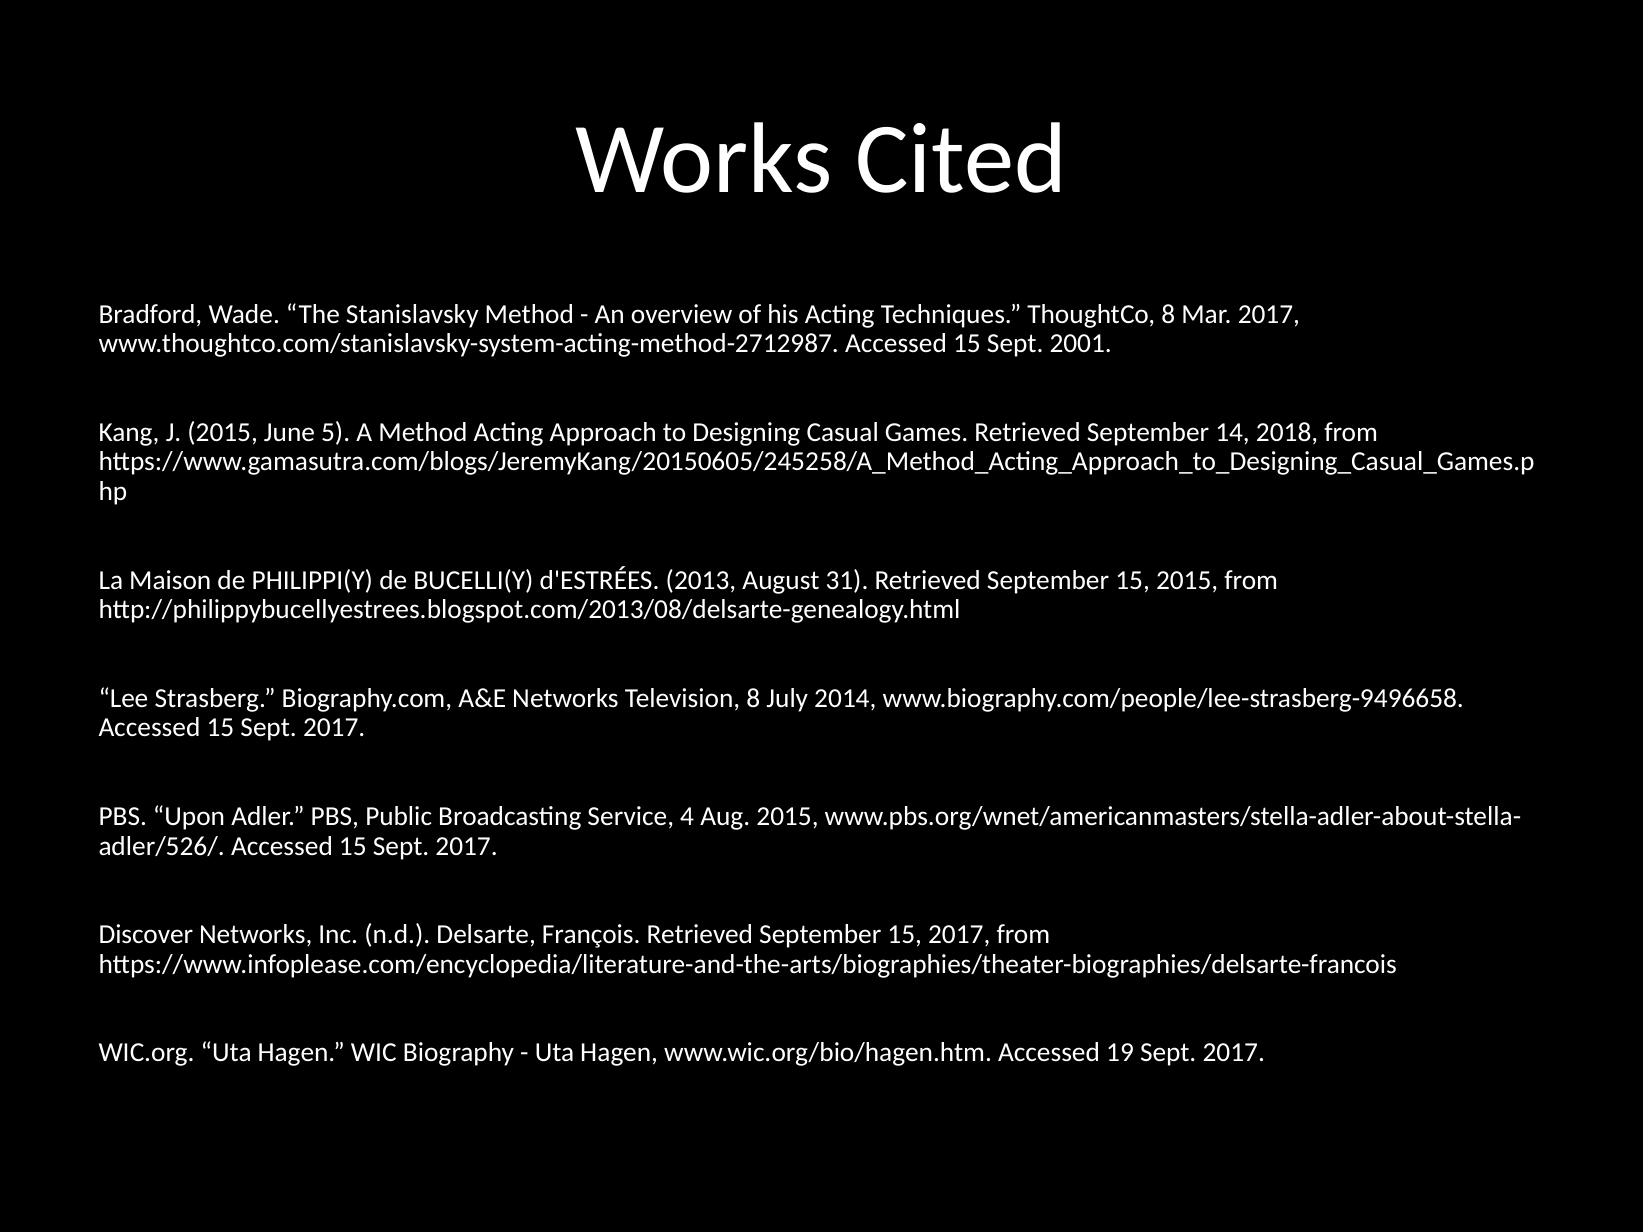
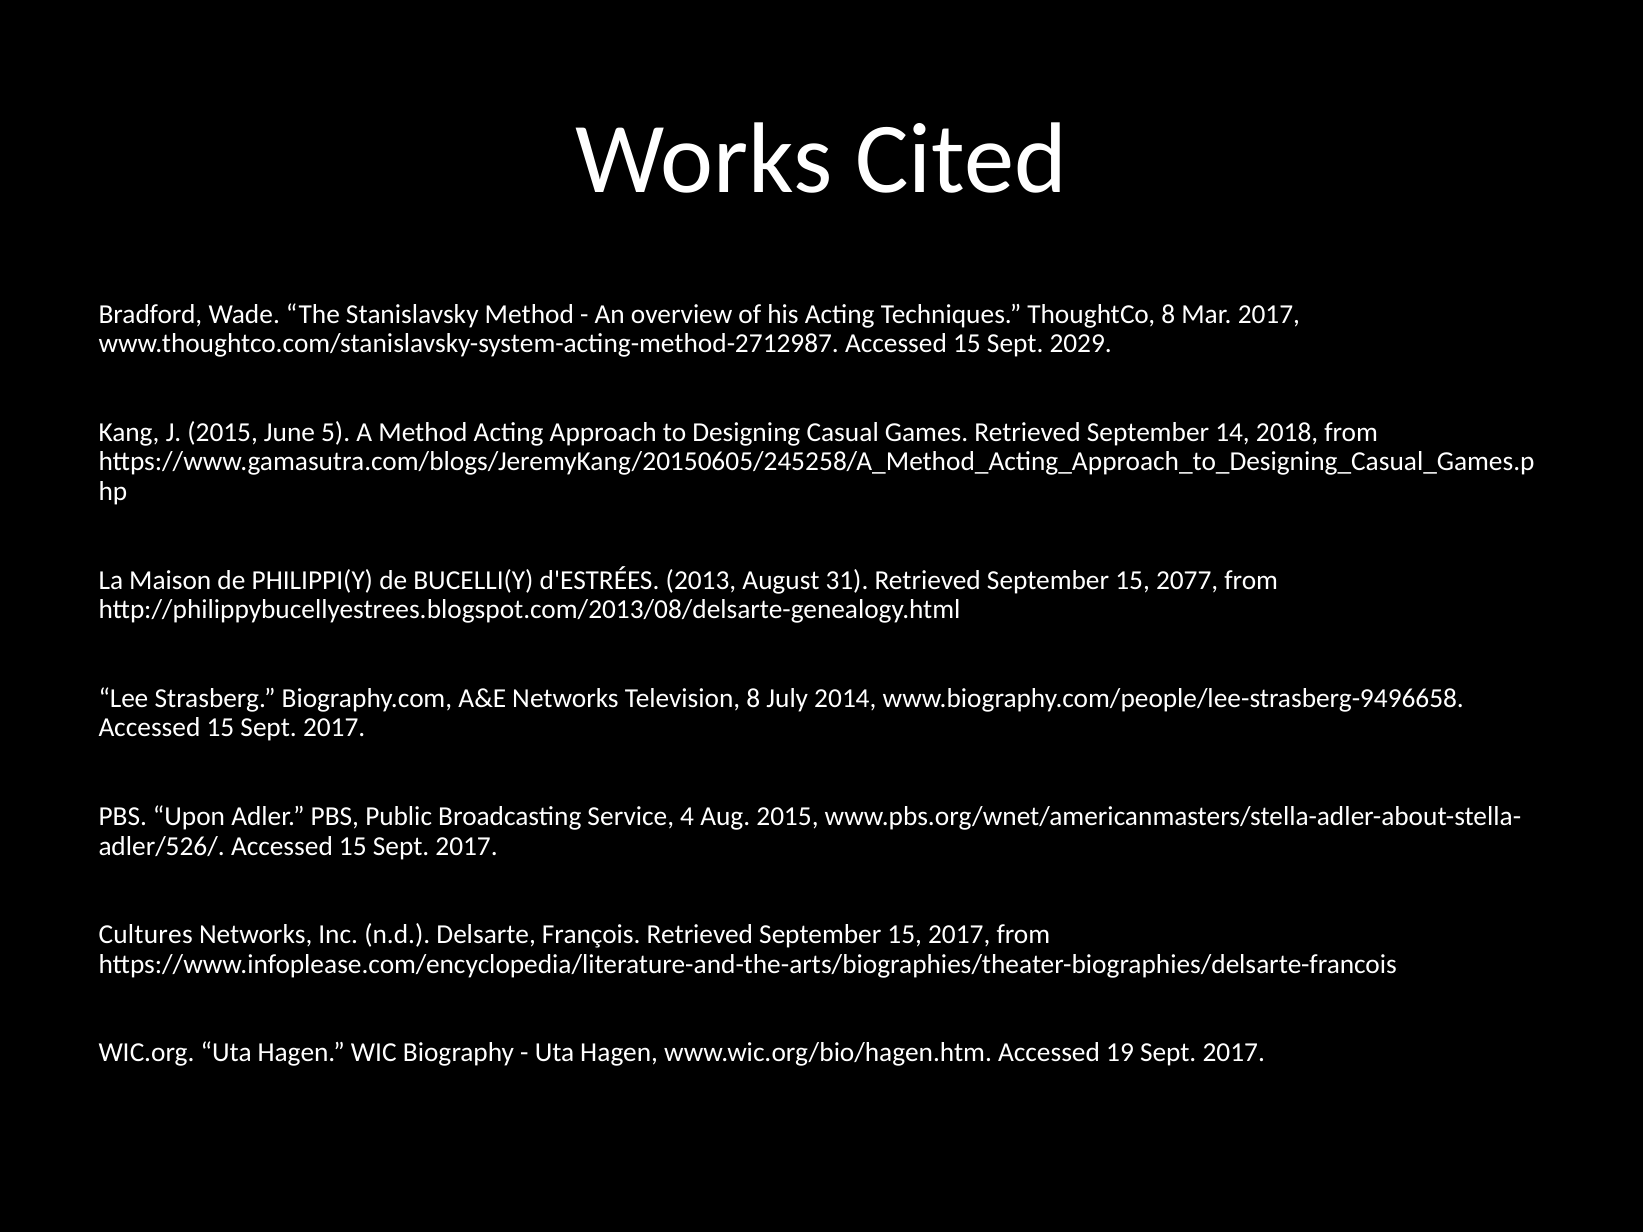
2001: 2001 -> 2029 (1081, 344)
15 2015: 2015 -> 2077 (1187, 580)
Discover: Discover -> Cultures (146, 935)
